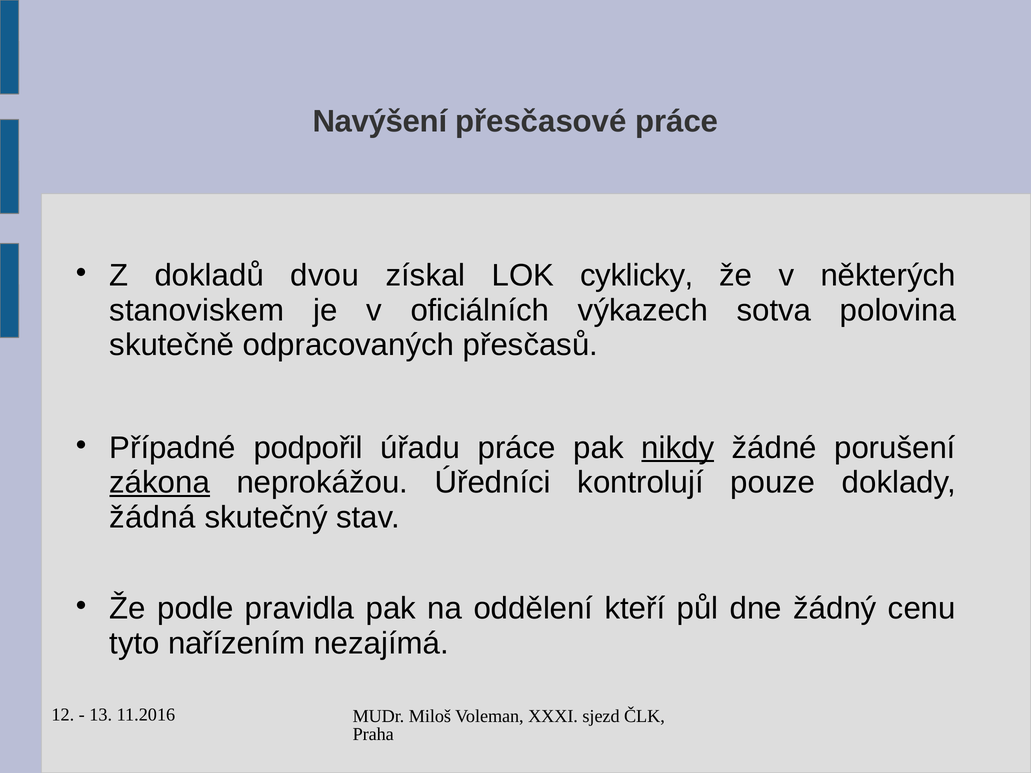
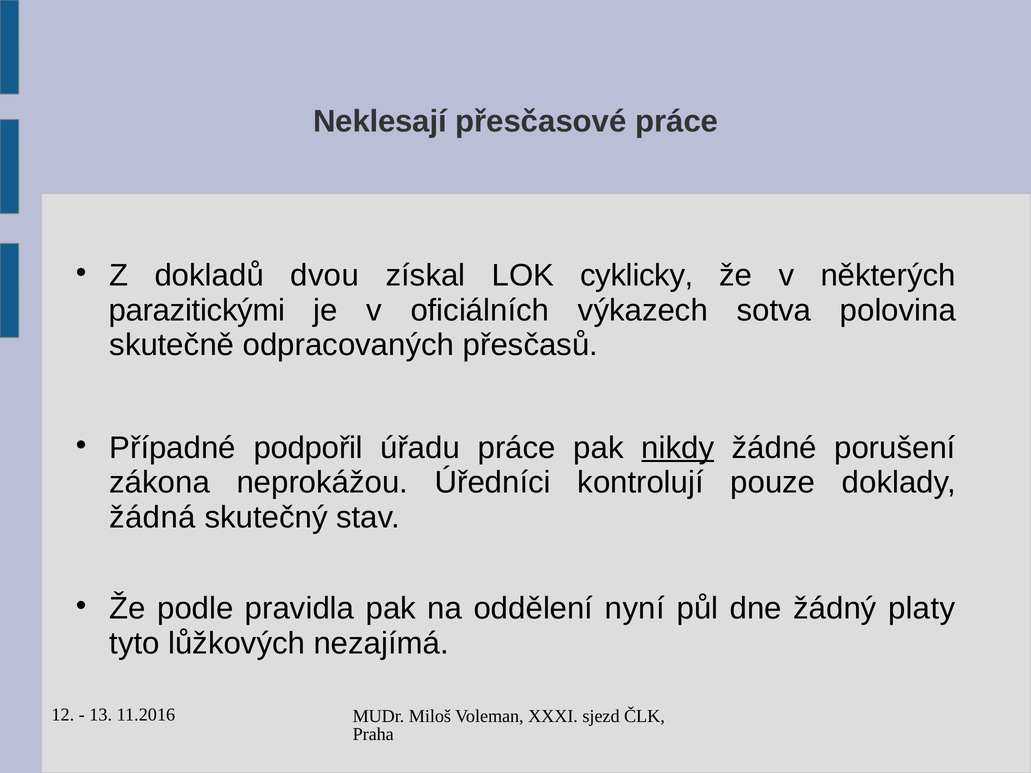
Navýšení: Navýšení -> Neklesají (380, 121)
stanoviskem: stanoviskem -> parazitickými (197, 310)
zákona underline: present -> none (160, 483)
kteří: kteří -> nyní (635, 609)
cenu: cenu -> platy (922, 609)
nařízením: nařízením -> lůžkových (237, 644)
